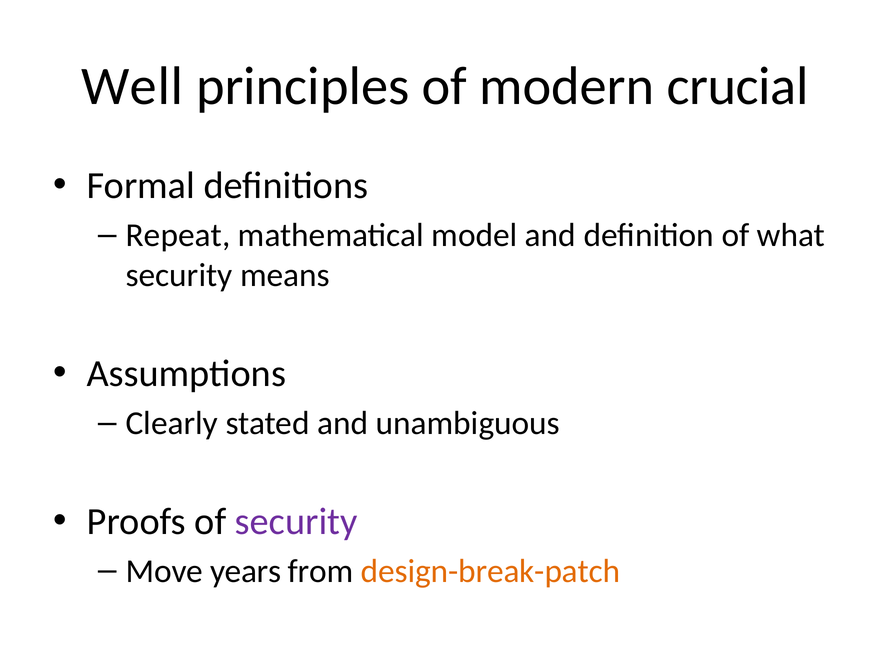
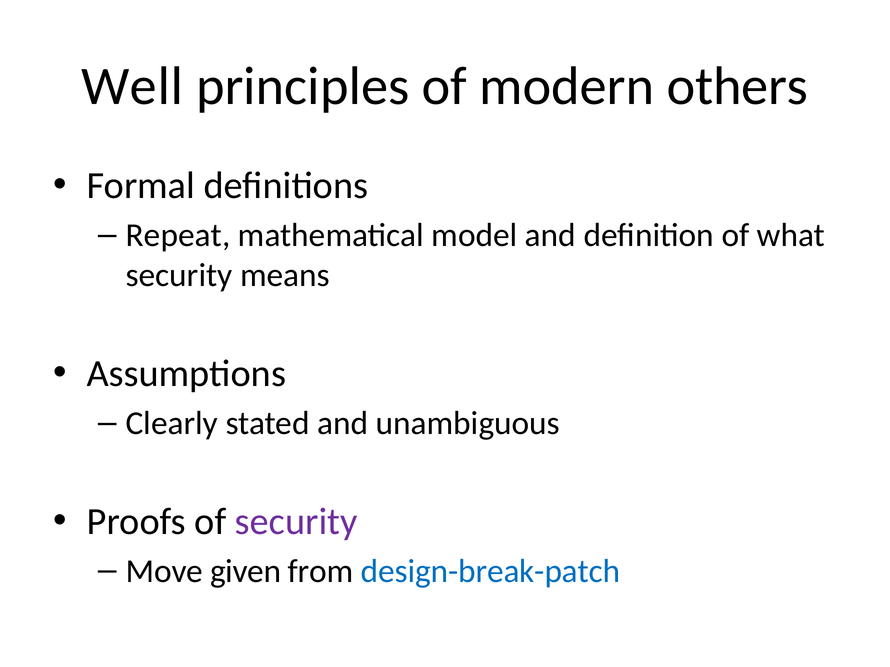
crucial: crucial -> others (737, 86)
years: years -> given (246, 572)
design-break-patch colour: orange -> blue (491, 572)
